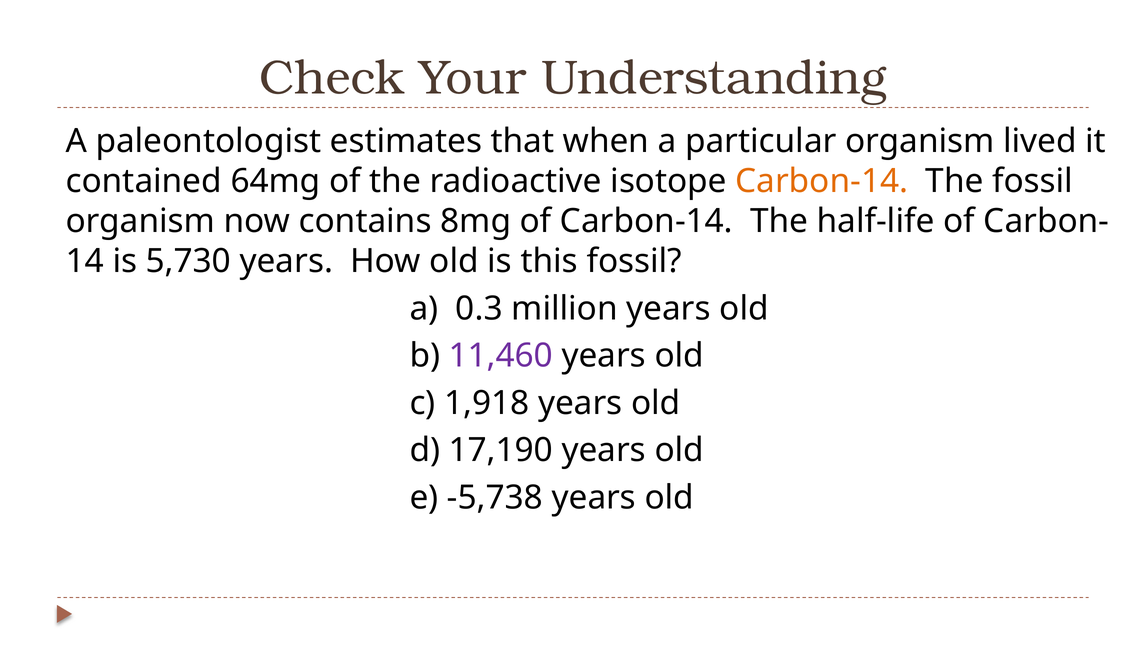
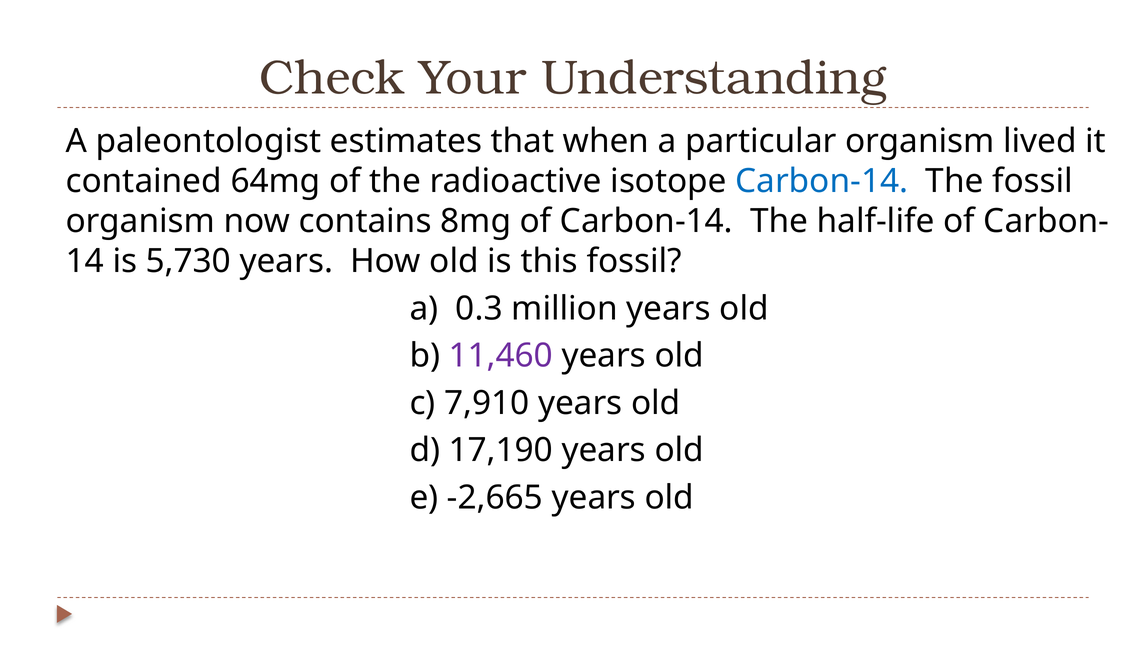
Carbon-14 colour: orange -> blue (822, 181)
1,918: 1,918 -> 7,910 (487, 403)
-5,738: -5,738 -> -2,665 (495, 497)
